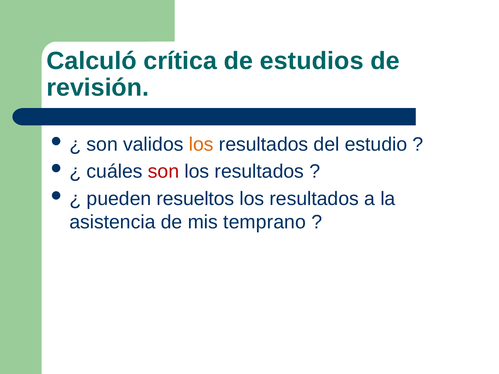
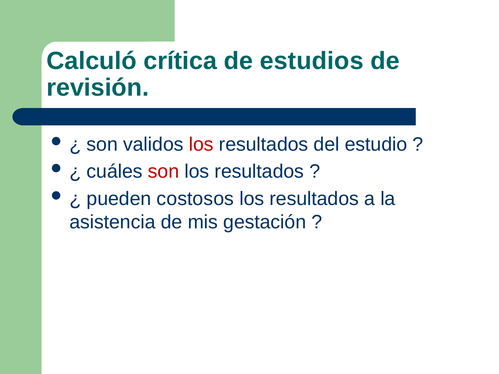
los colour: orange -> red (201, 144)
resueltos: resueltos -> costosos (195, 199)
temprano: temprano -> gestación (265, 222)
